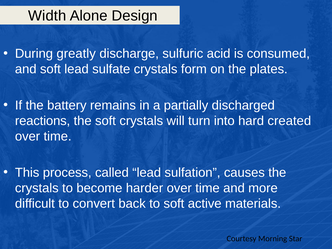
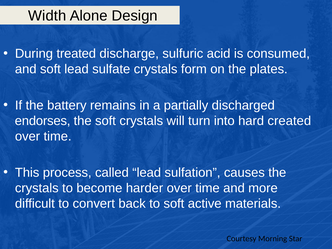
greatly: greatly -> treated (76, 54)
reactions: reactions -> endorses (43, 121)
